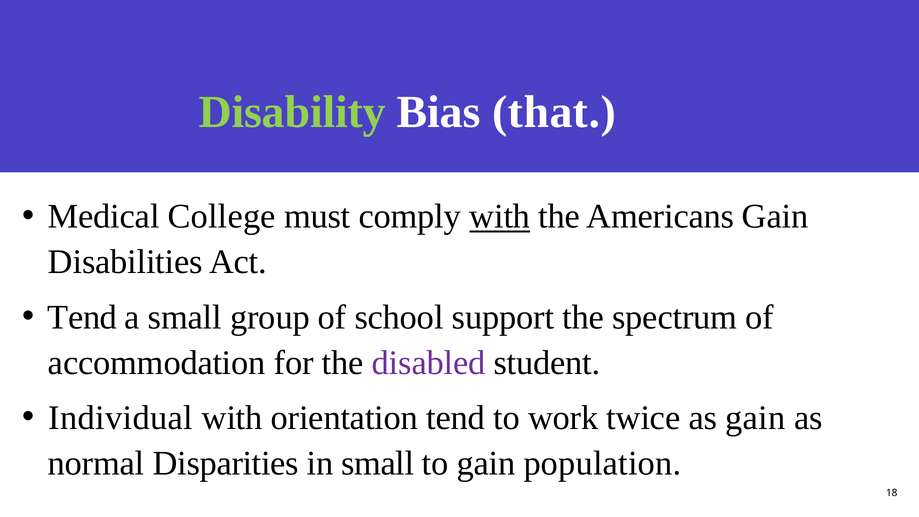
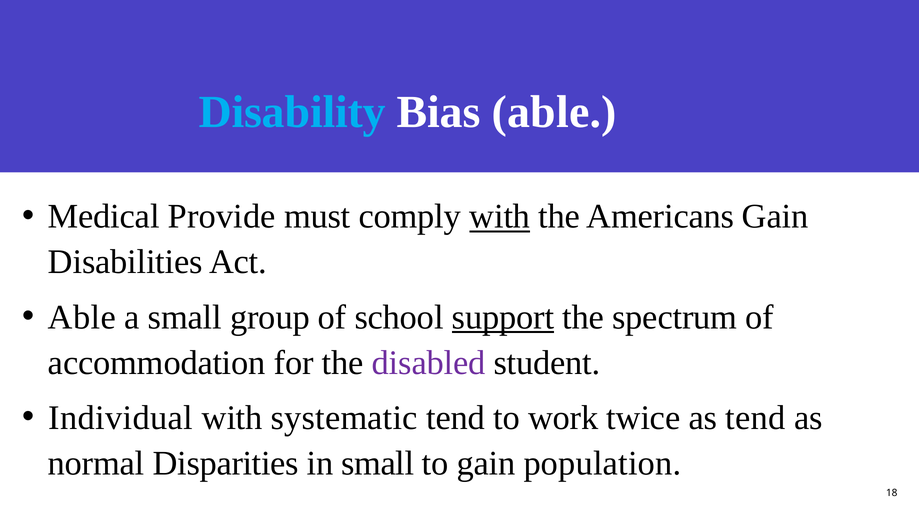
Disability colour: light green -> light blue (292, 112)
Bias that: that -> able (554, 112)
College: College -> Provide (222, 217)
Tend: Tend -> Able (82, 317)
support underline: none -> present (503, 317)
orientation: orientation -> systematic (344, 418)
as gain: gain -> tend (755, 418)
